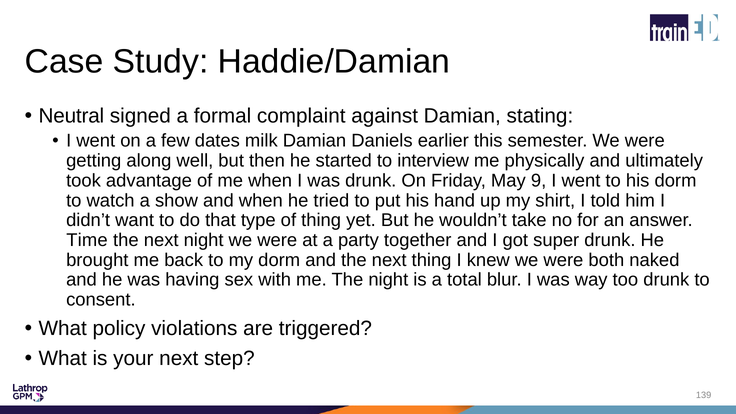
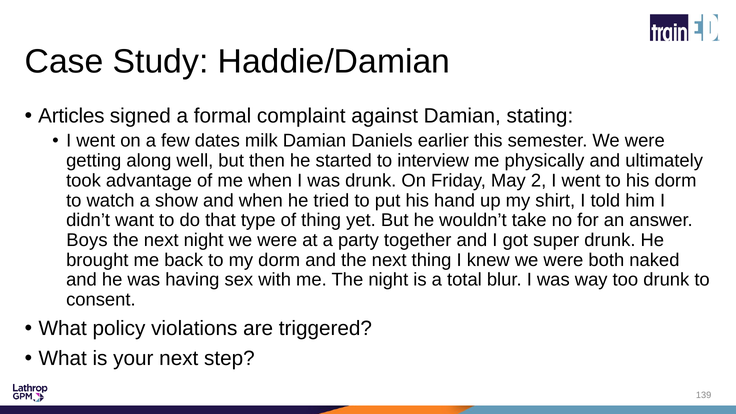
Neutral: Neutral -> Articles (71, 116)
9: 9 -> 2 (539, 181)
Time: Time -> Boys (87, 240)
